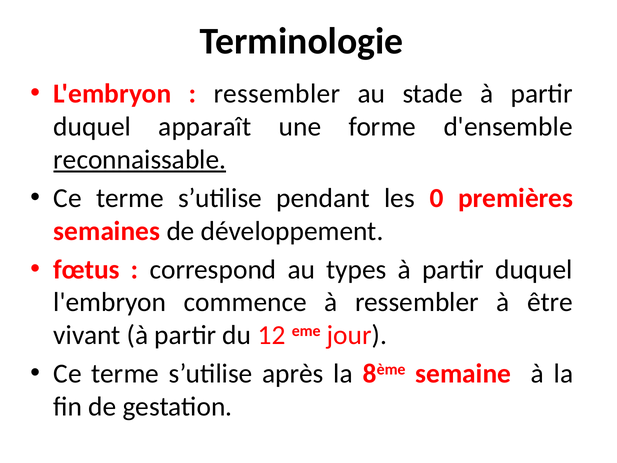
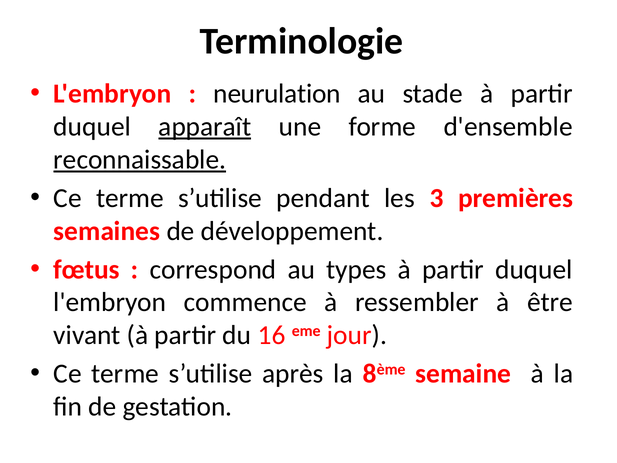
ressembler: ressembler -> neurulation (277, 94)
apparaît underline: none -> present (205, 127)
0: 0 -> 3 (437, 198)
12: 12 -> 16 (272, 335)
